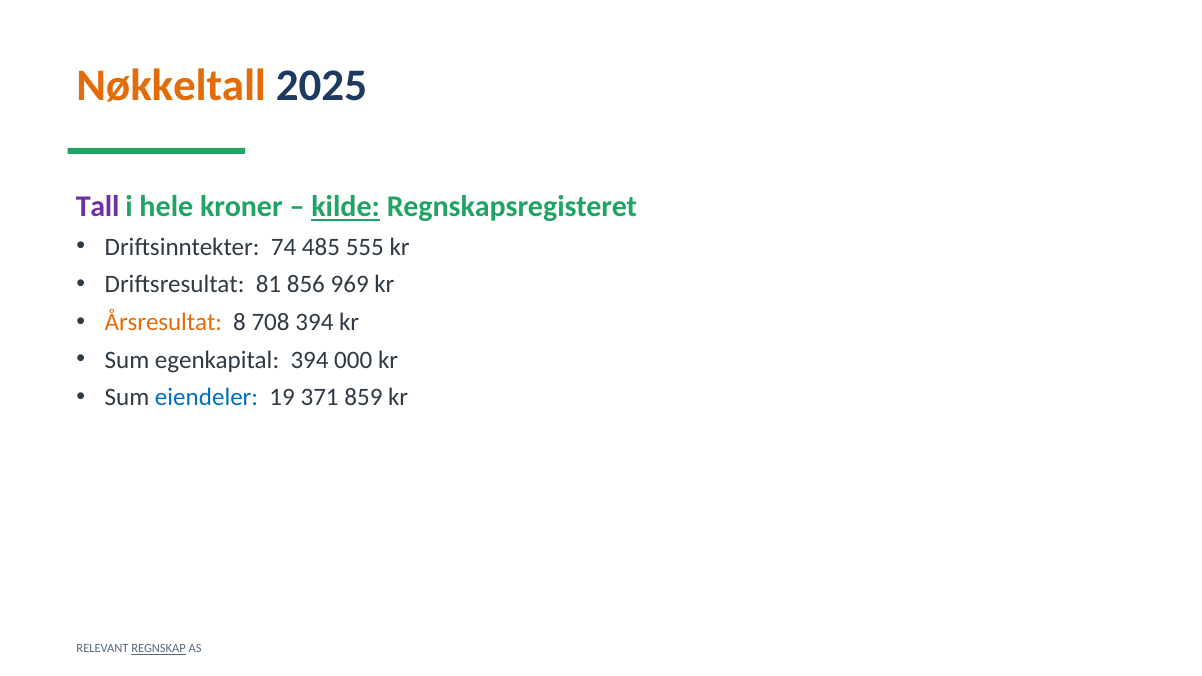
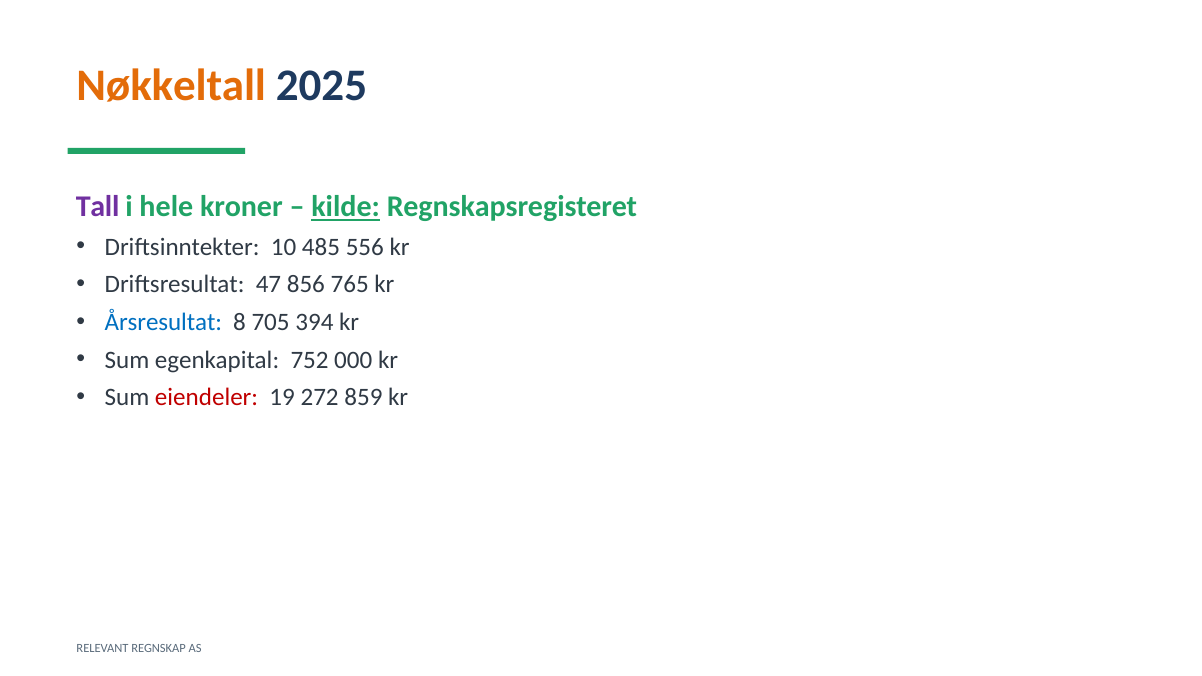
74: 74 -> 10 (284, 247)
555: 555 -> 556 (365, 247)
81: 81 -> 47 (268, 285)
969: 969 -> 765 (350, 285)
Årsresultat colour: orange -> blue (163, 322)
708: 708 -> 705 (271, 322)
egenkapital 394: 394 -> 752 (310, 360)
eiendeler colour: blue -> red (207, 398)
371: 371 -> 272 (320, 398)
REGNSKAP underline: present -> none (159, 649)
